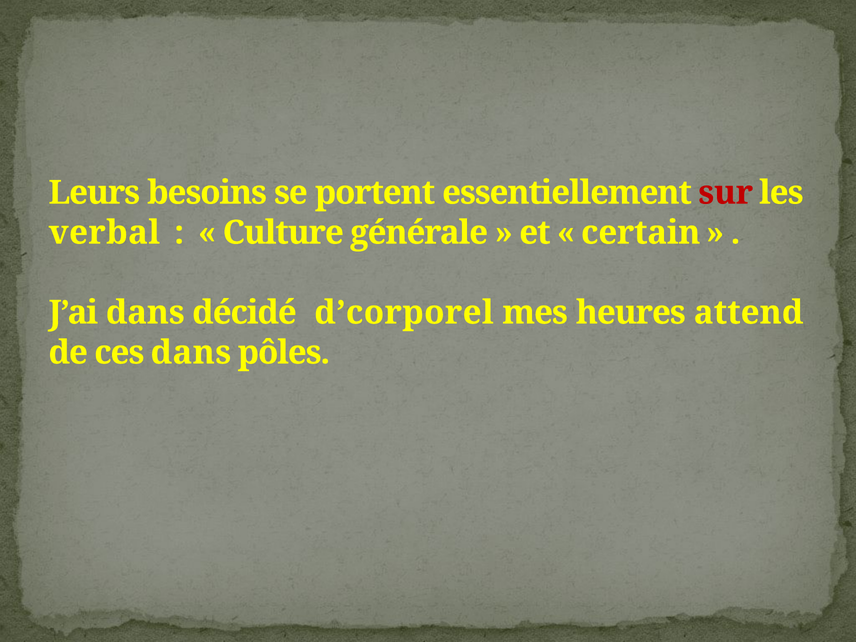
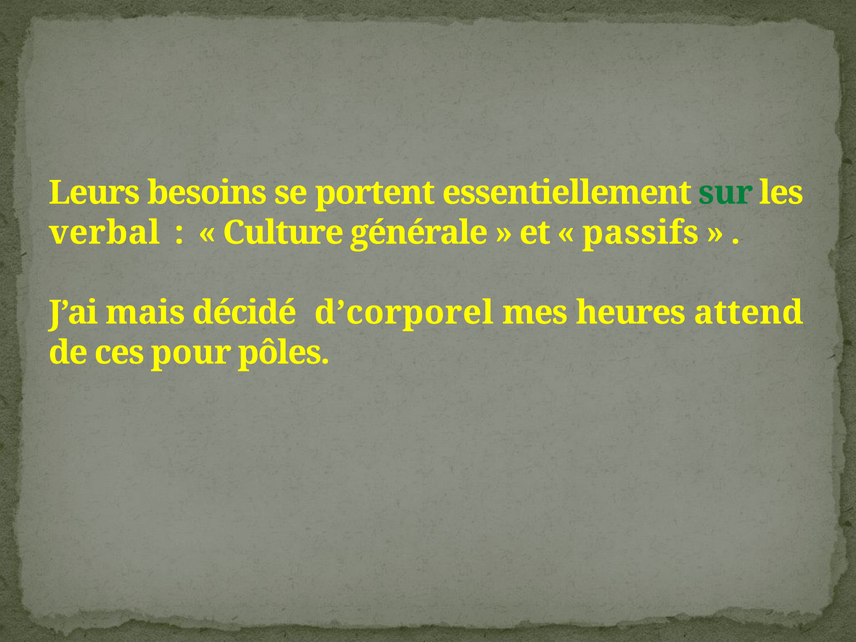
sur colour: red -> green (726, 193)
certain: certain -> passifs (640, 233)
J’ai dans: dans -> mais (145, 313)
ces dans: dans -> pour (191, 353)
